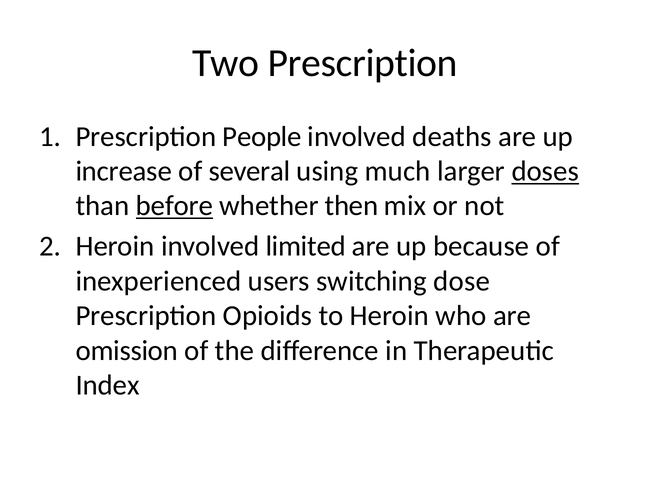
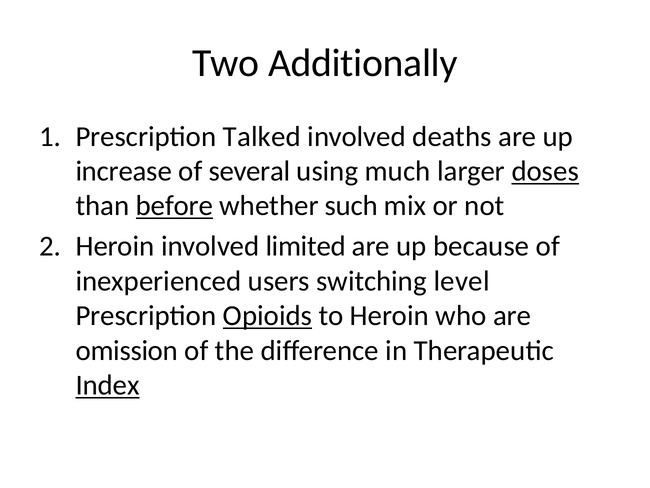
Two Prescription: Prescription -> Additionally (363, 63)
People: People -> Talked (262, 136)
then: then -> such (351, 206)
dose: dose -> level (462, 281)
Opioids underline: none -> present (268, 316)
Index underline: none -> present (108, 385)
